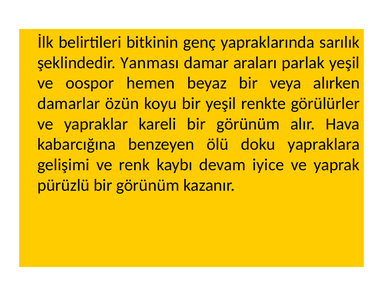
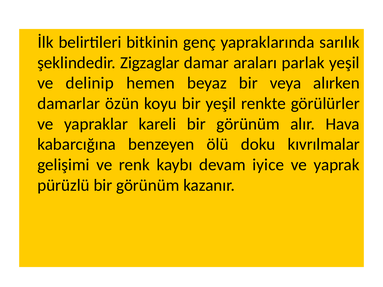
Yanması: Yanması -> Zigzaglar (150, 63)
oospor: oospor -> delinip (90, 83)
yapraklara: yapraklara -> kıvrılmalar (324, 144)
